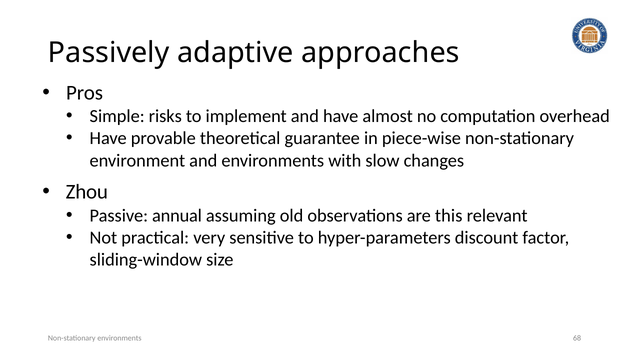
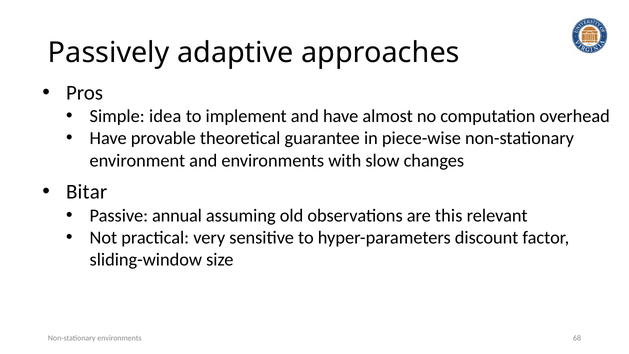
risks: risks -> idea (165, 116)
Zhou: Zhou -> Bitar (87, 192)
